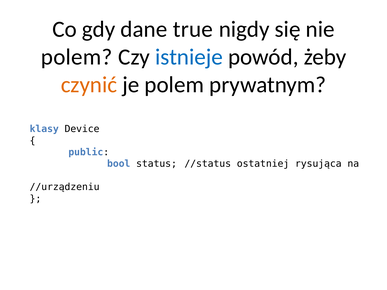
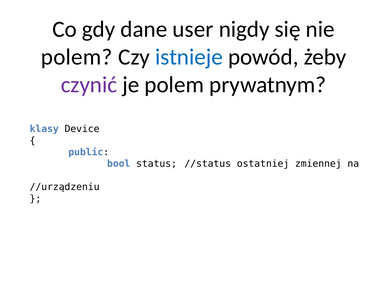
true: true -> user (193, 29)
czynić colour: orange -> purple (89, 85)
rysująca: rysująca -> zmiennej (318, 164)
